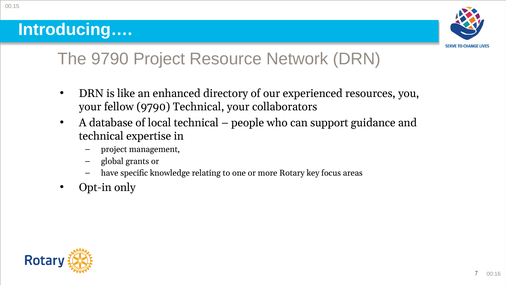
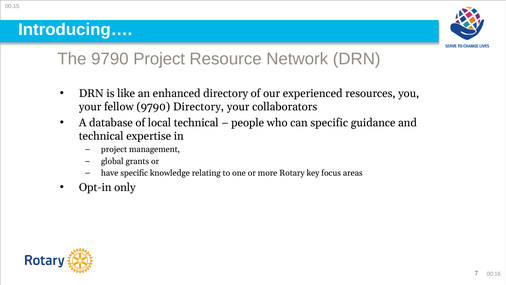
9790 Technical: Technical -> Directory (198, 107)
can support: support -> specific (329, 123)
